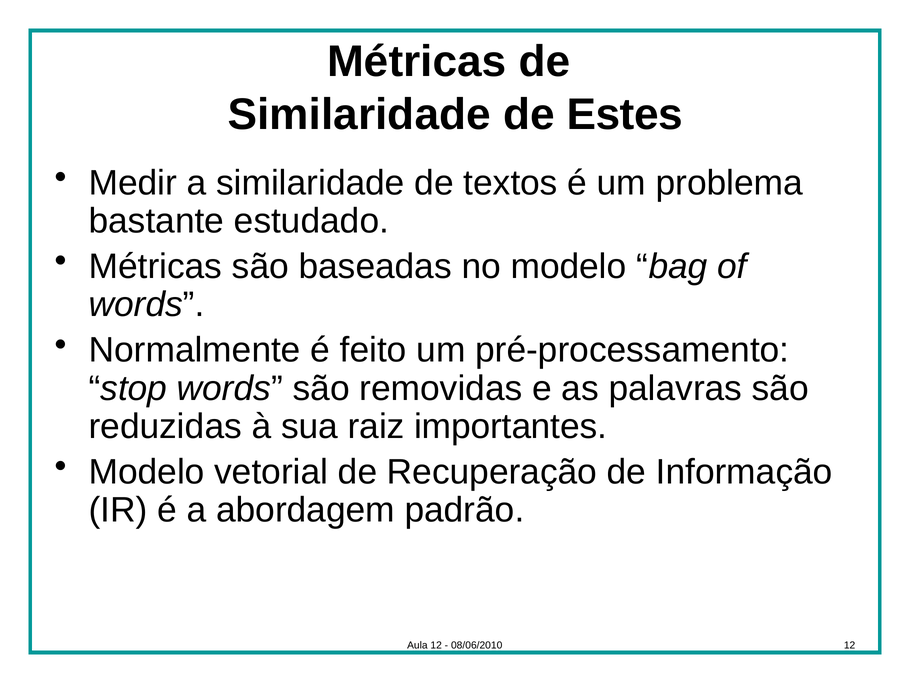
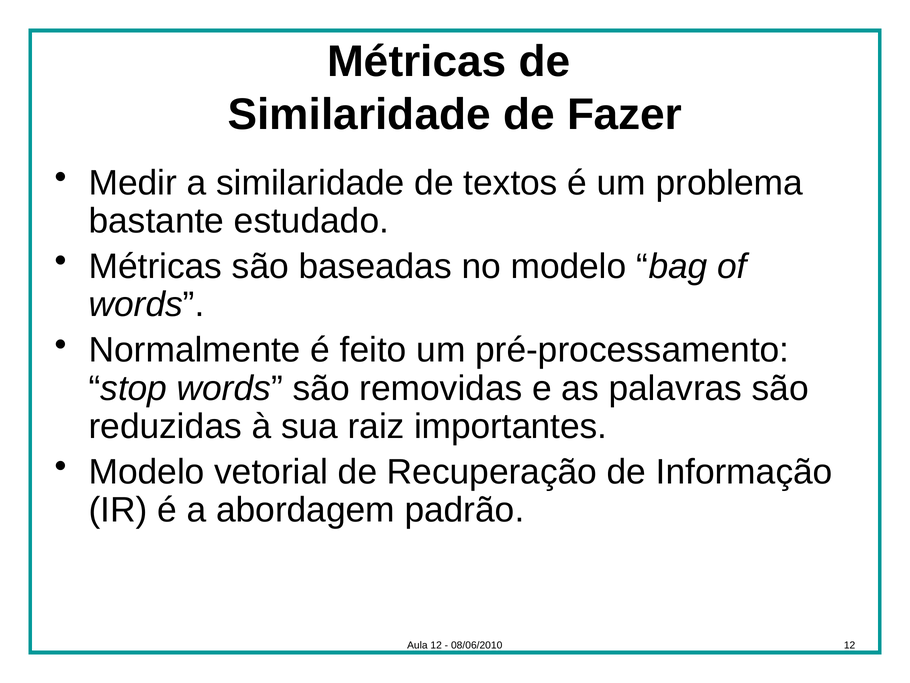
Estes: Estes -> Fazer (625, 115)
